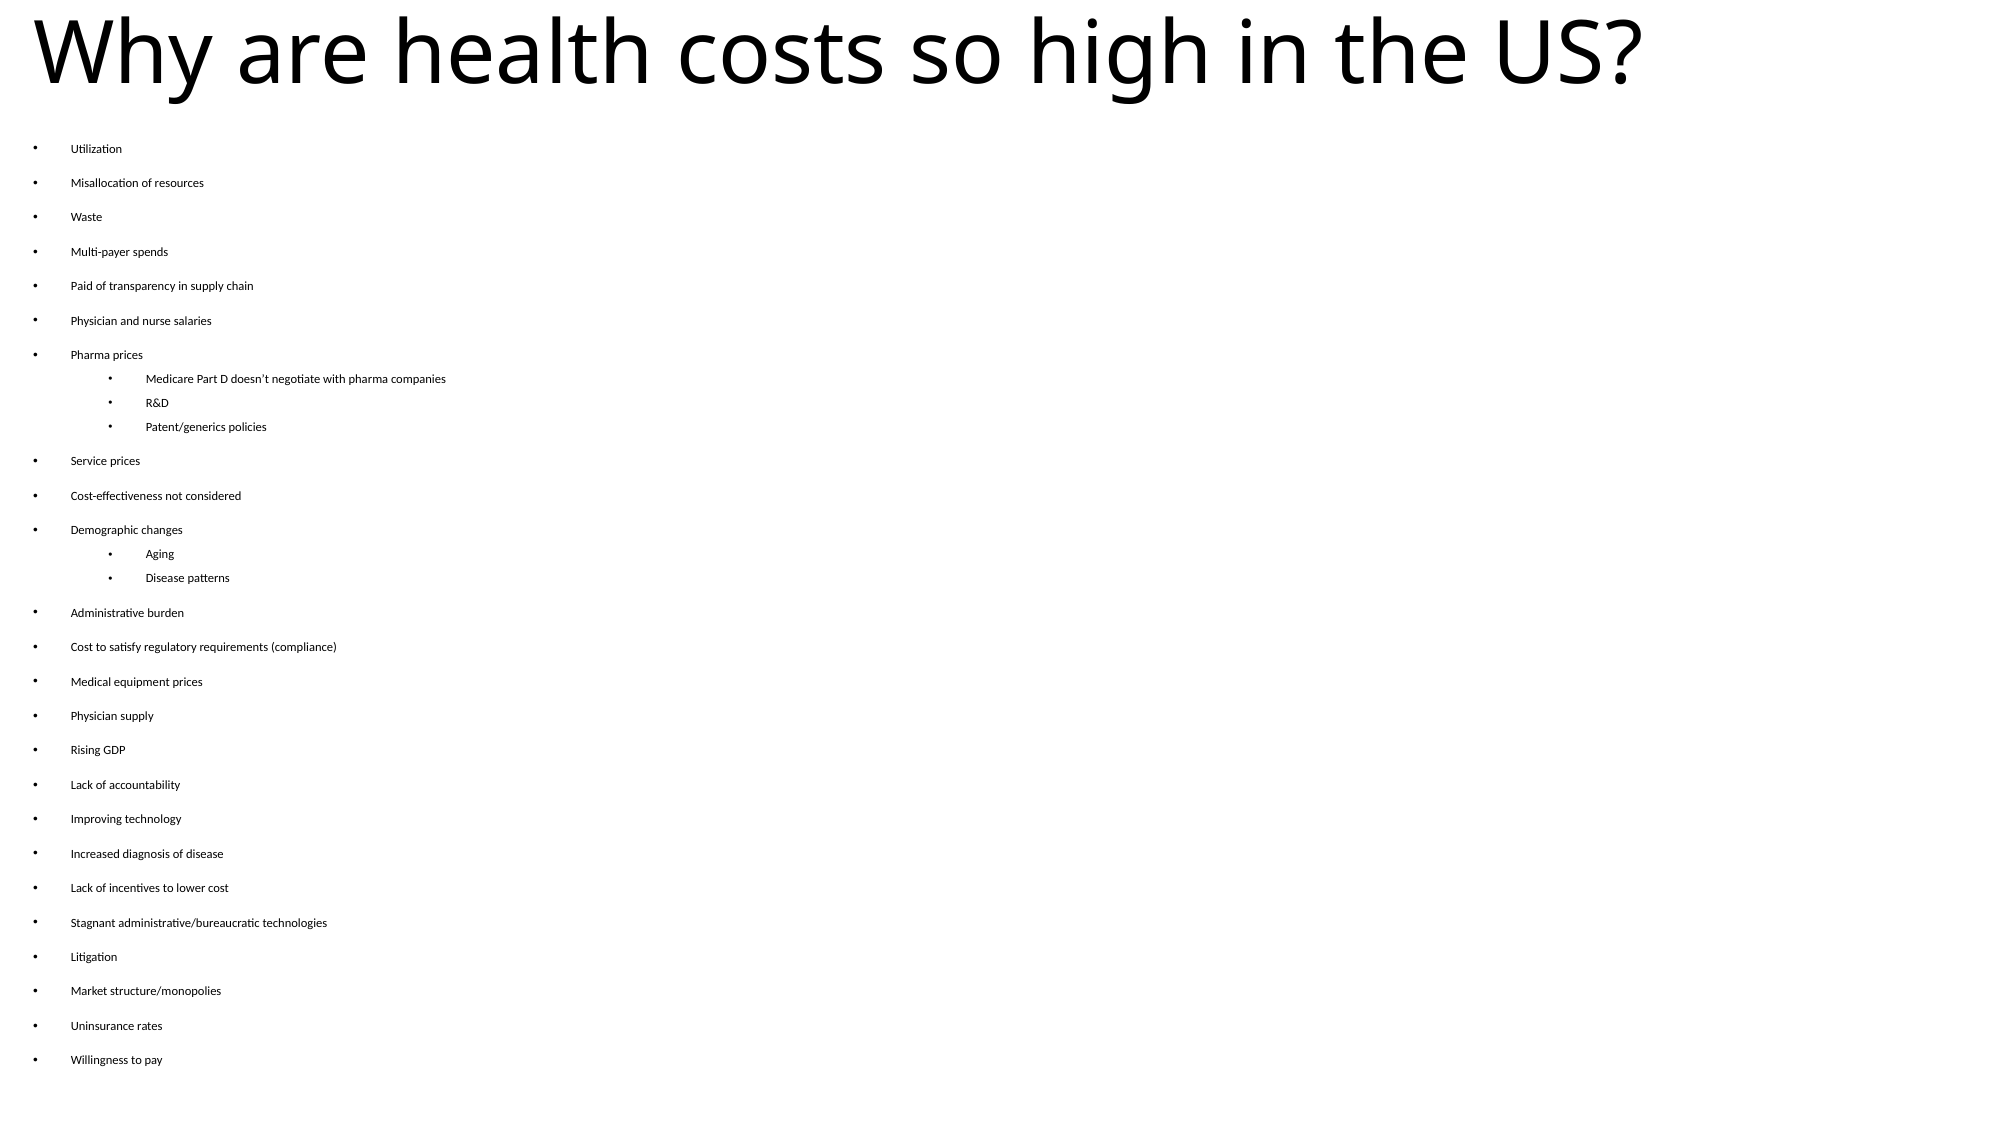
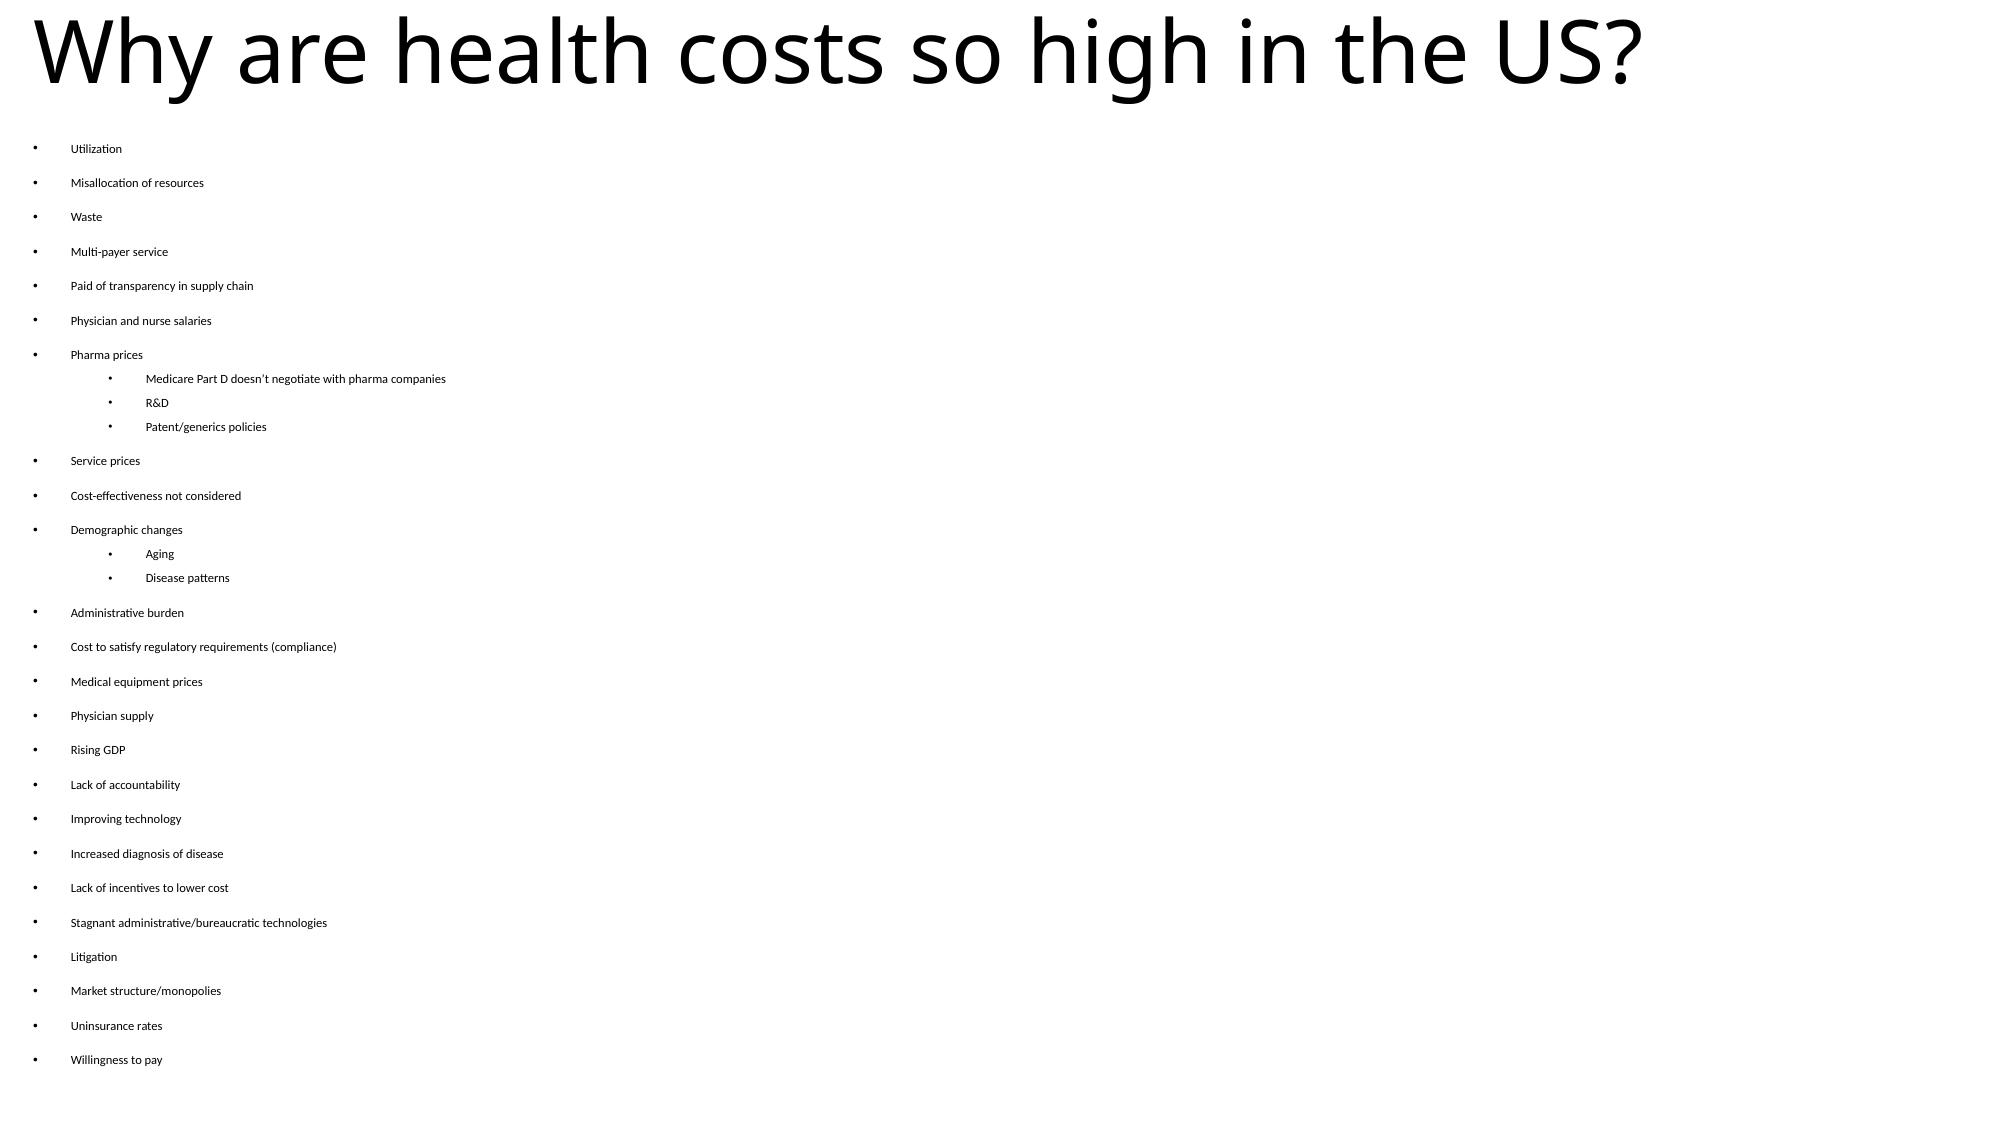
Multi-payer spends: spends -> service (151, 252)
